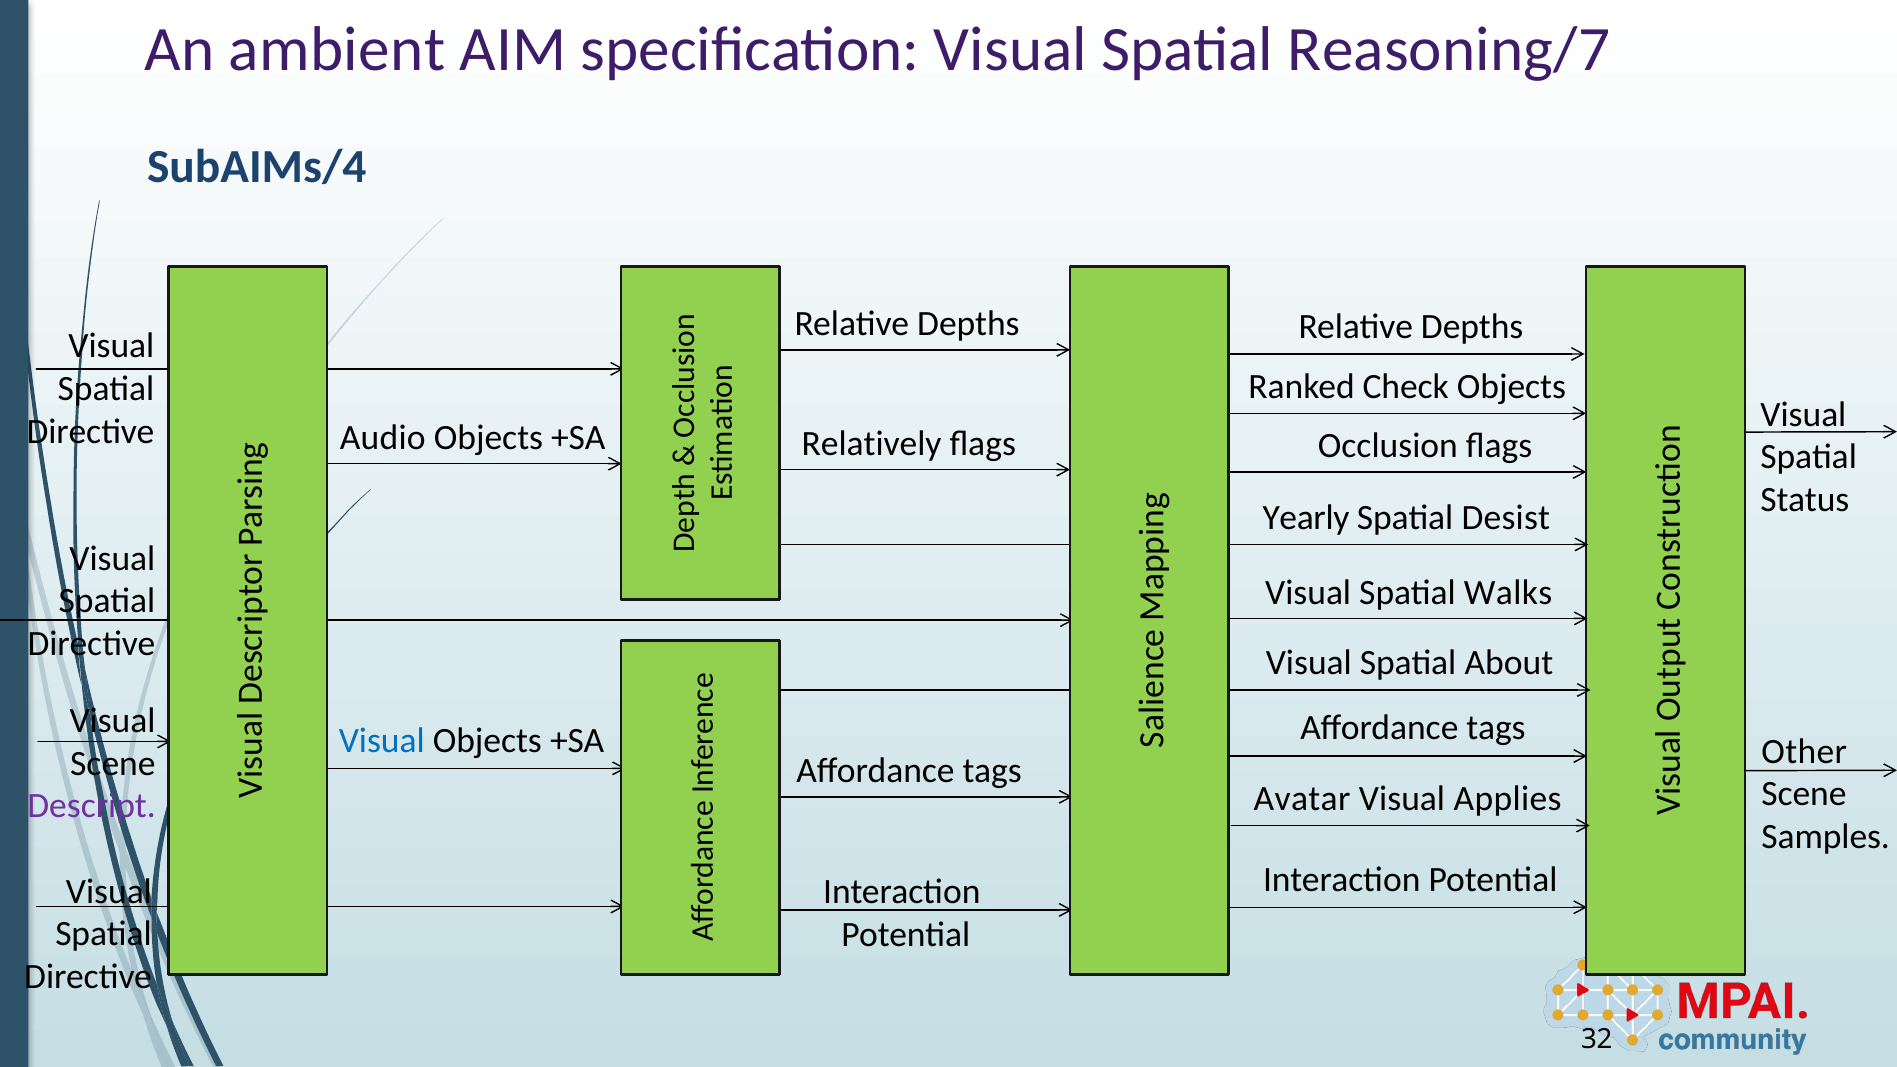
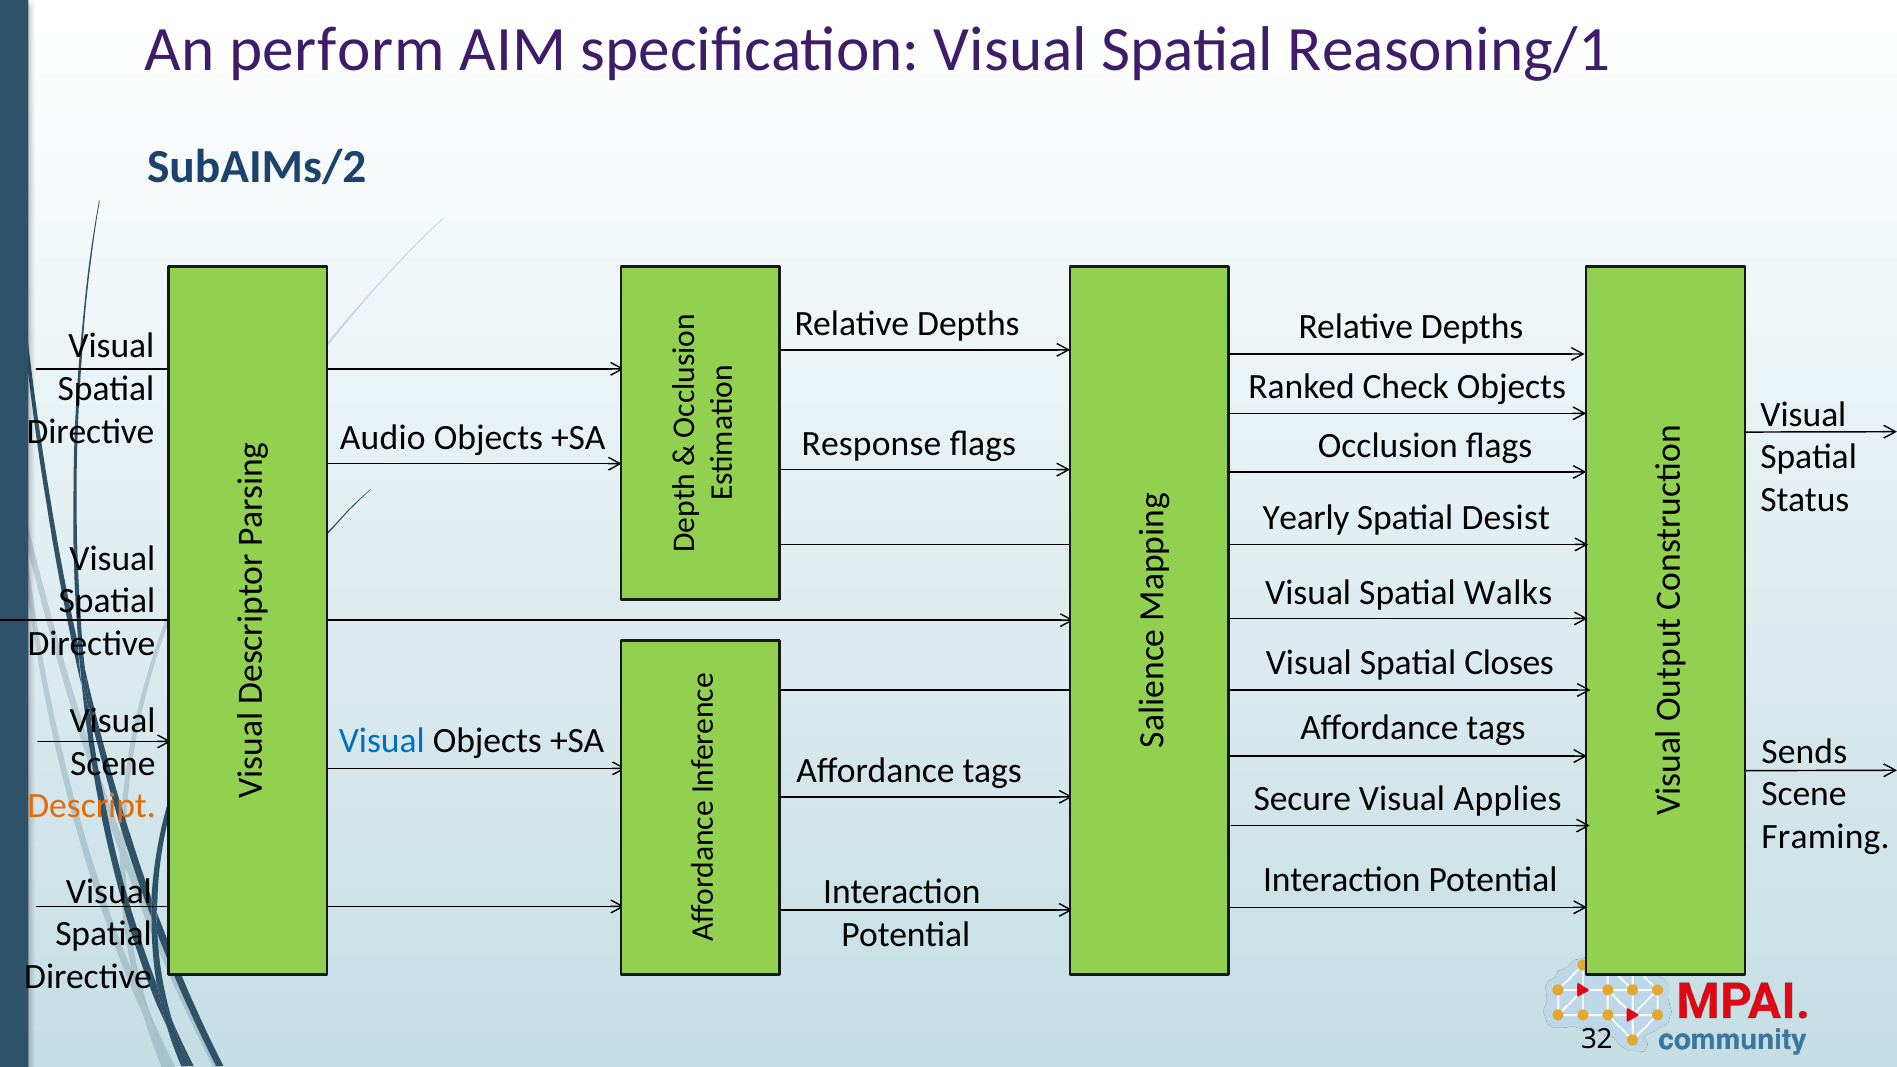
ambient: ambient -> perform (337, 49)
Reasoning/7: Reasoning/7 -> Reasoning/1 (1449, 49)
SubAIMs/4: SubAIMs/4 -> SubAIMs/2 (257, 166)
Relatively: Relatively -> Response (871, 443)
About: About -> Closes (1509, 663)
Other: Other -> Sends (1804, 751)
Avatar: Avatar -> Secure (1302, 799)
Descript colour: purple -> orange (92, 806)
Samples: Samples -> Framing (1825, 837)
